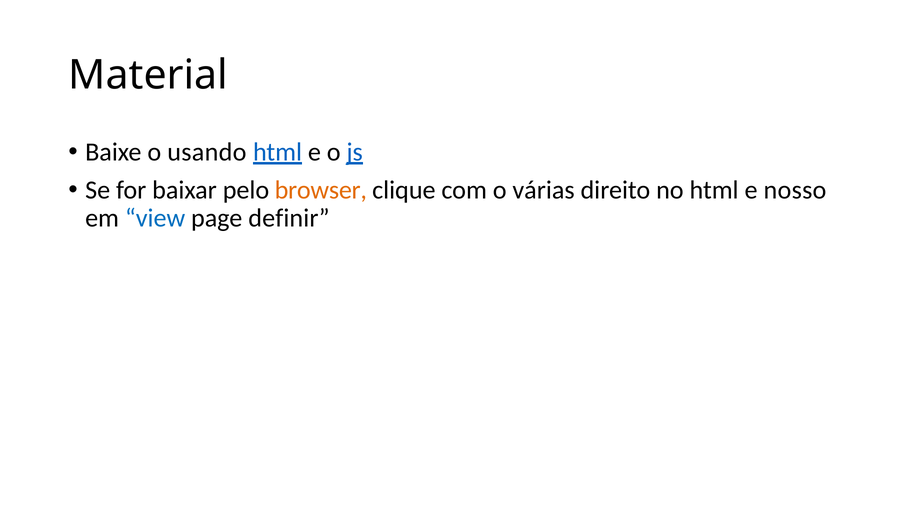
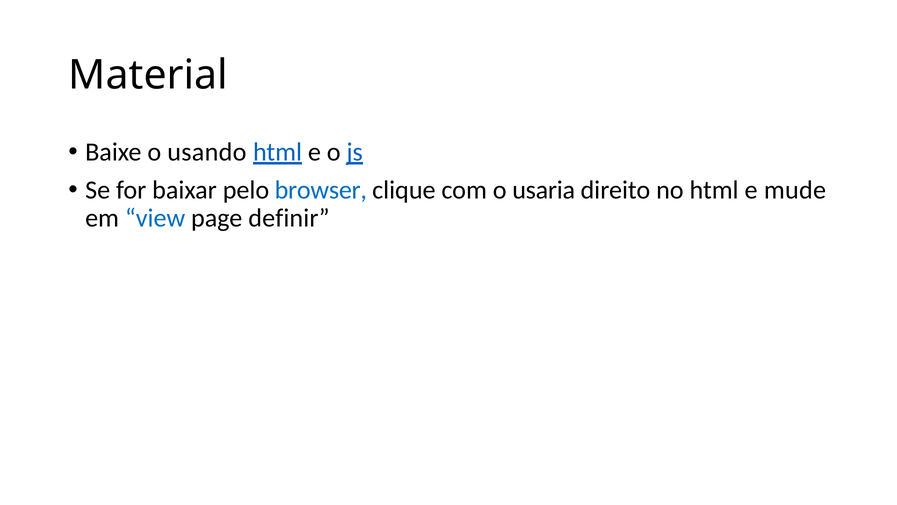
browser colour: orange -> blue (321, 190)
várias: várias -> usaria (544, 190)
nosso: nosso -> mude (795, 190)
